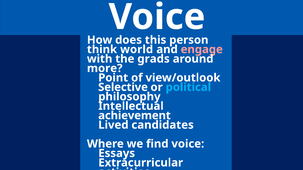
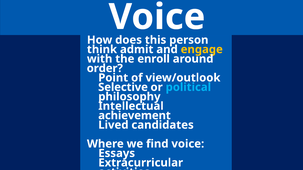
world: world -> admit (137, 50)
engage colour: pink -> yellow (202, 50)
grads: grads -> enroll (154, 59)
more: more -> order (105, 68)
